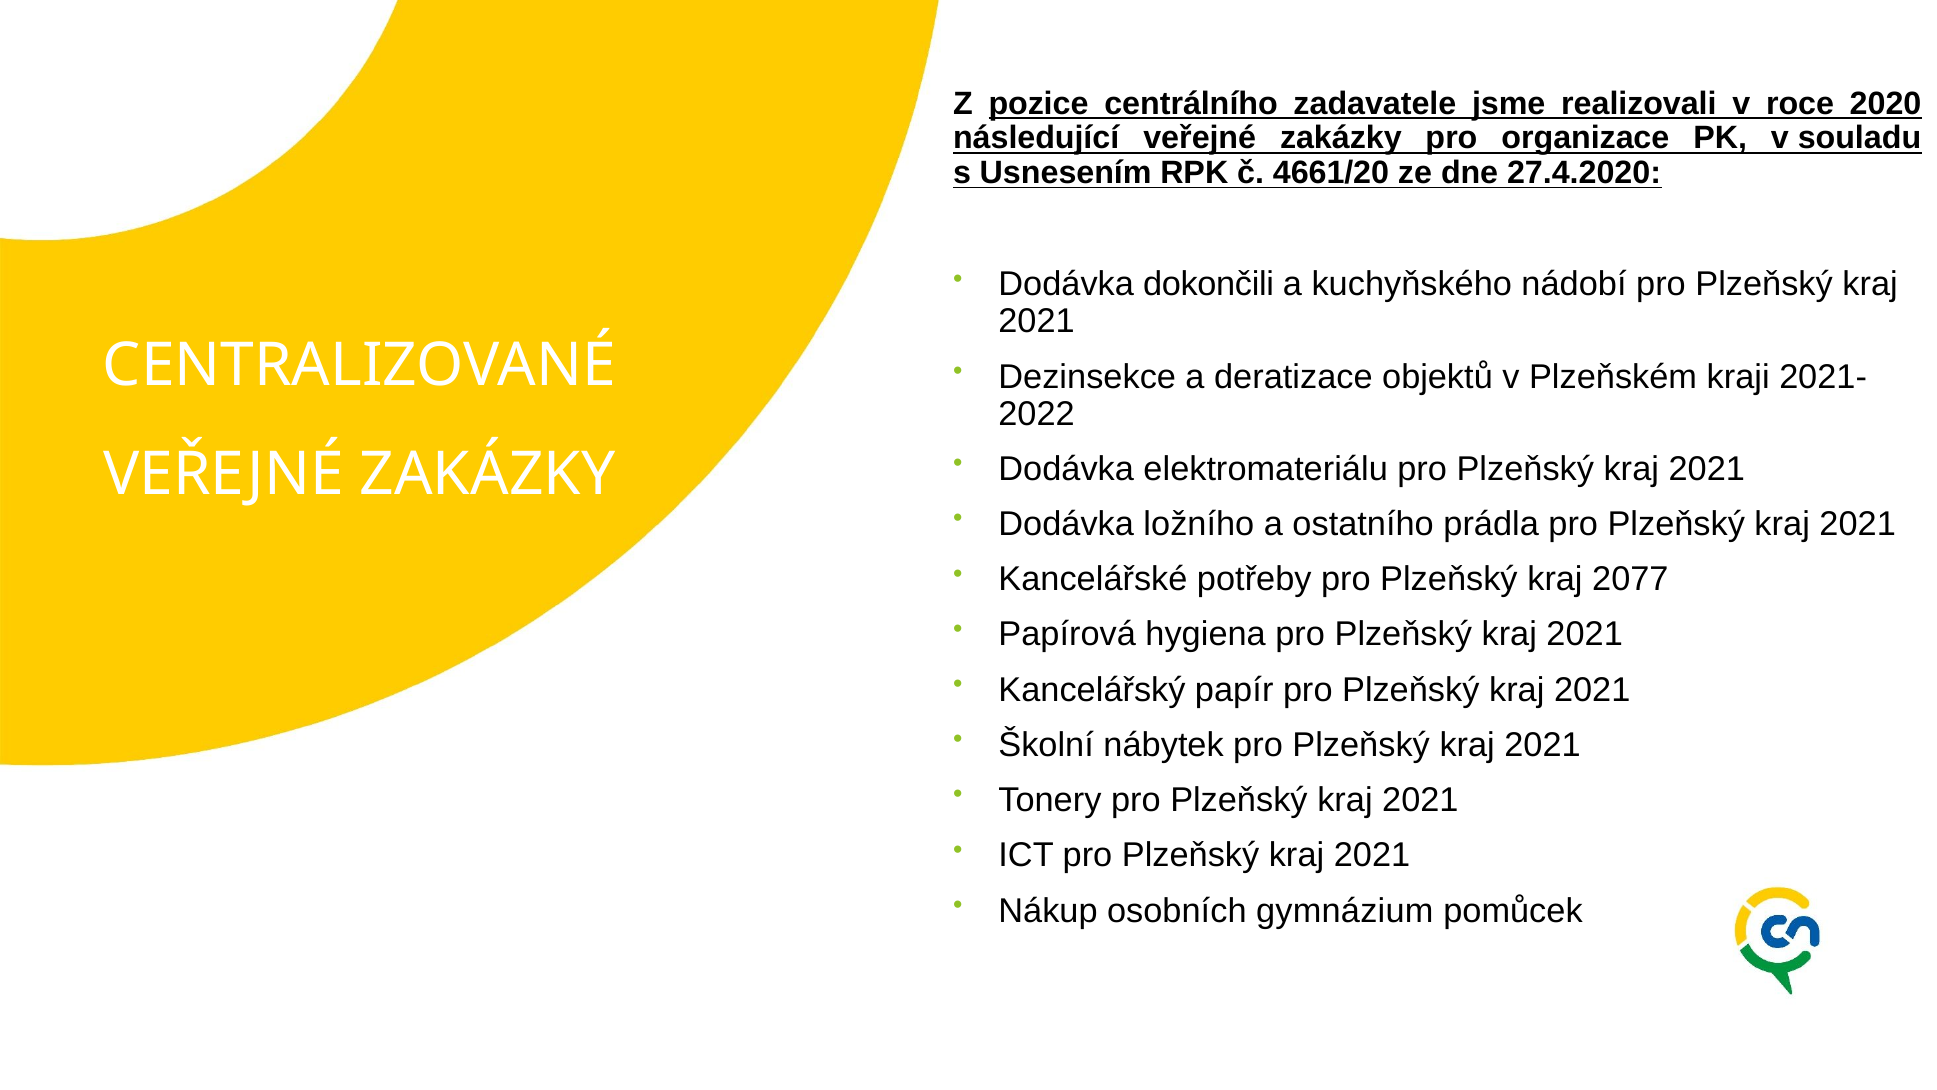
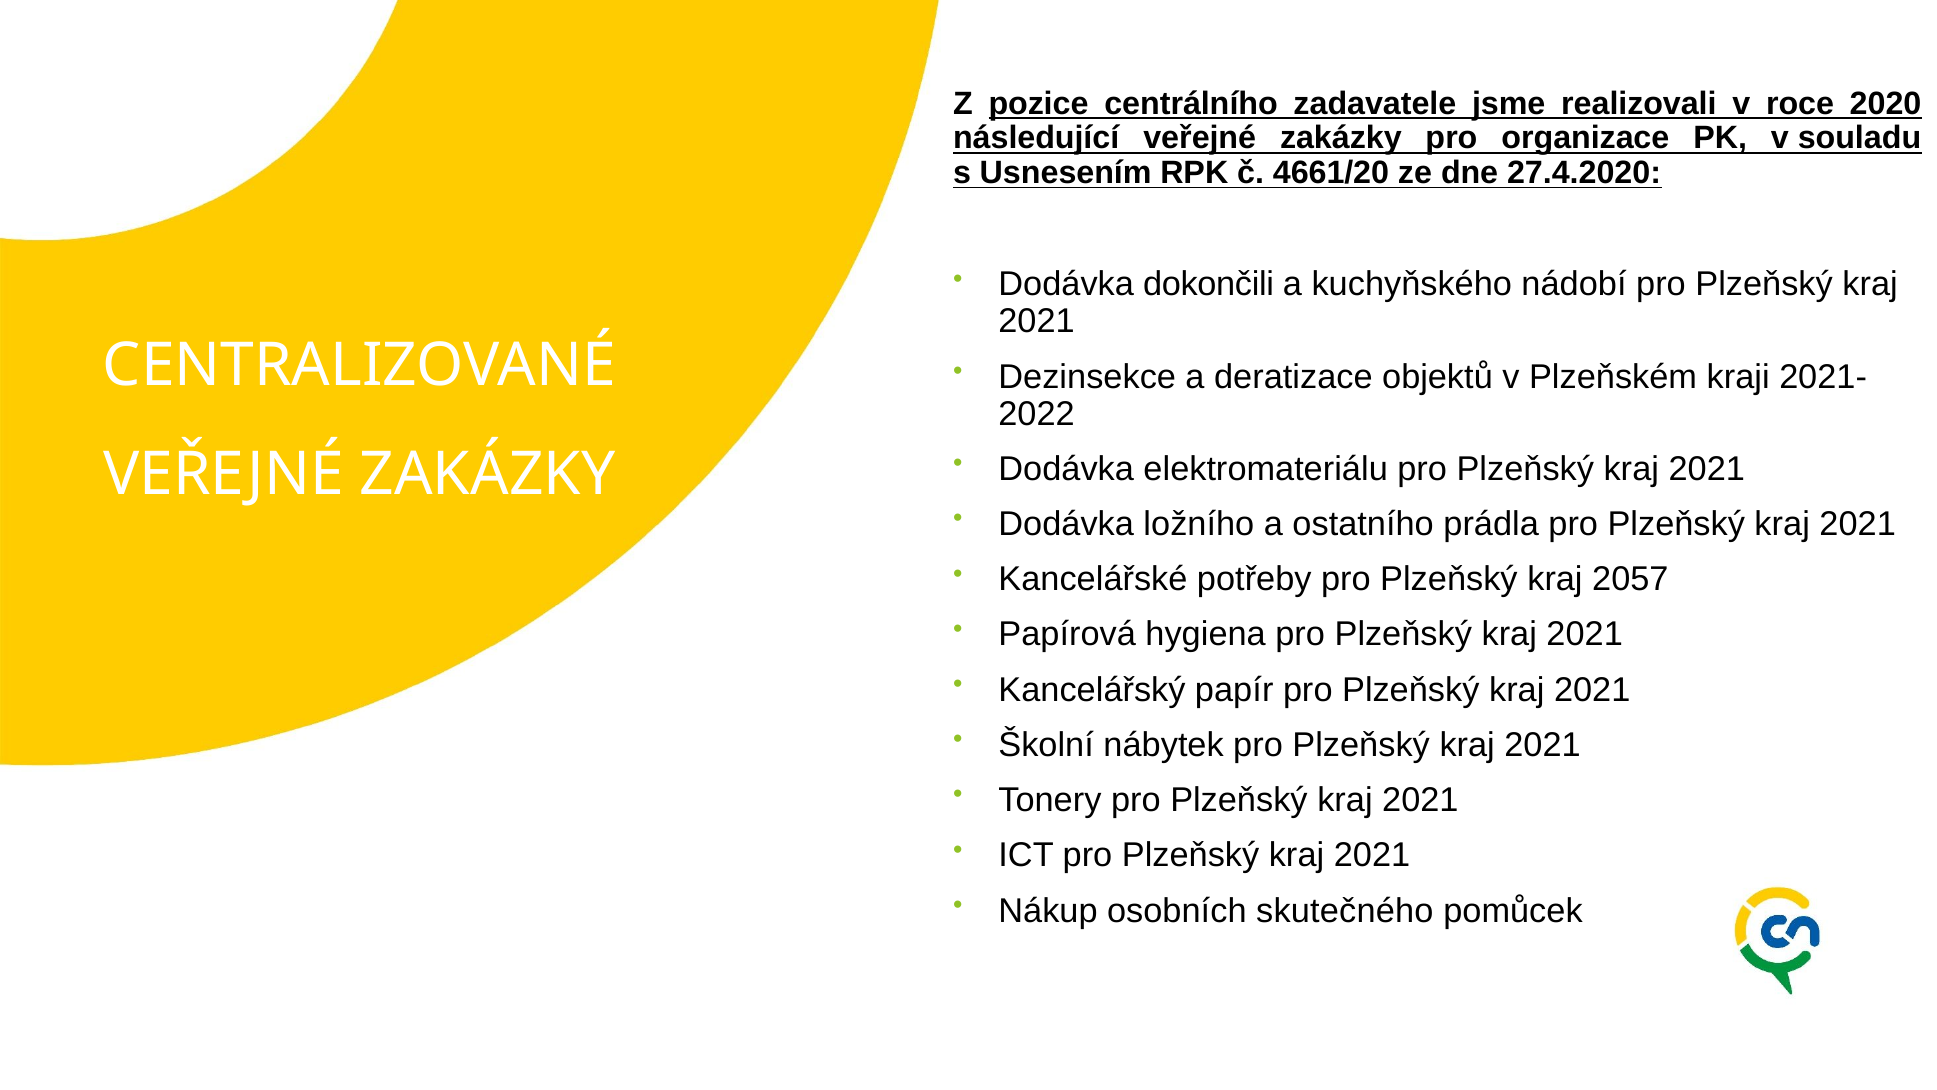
2077: 2077 -> 2057 (1630, 579)
gymnázium: gymnázium -> skutečného (1345, 910)
